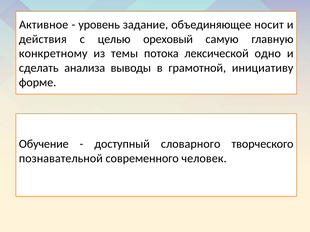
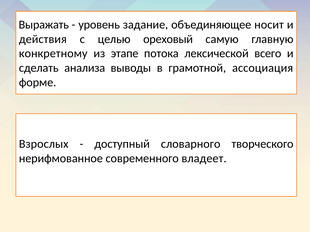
Активное: Активное -> Выражать (44, 25)
темы: темы -> этапе (125, 54)
одно: одно -> всего (268, 54)
инициативу: инициативу -> ассоциация (263, 68)
Обучение: Обучение -> Взрослых (44, 144)
познавательной: познавательной -> нерифмованное (61, 159)
человек: человек -> владеет (204, 159)
